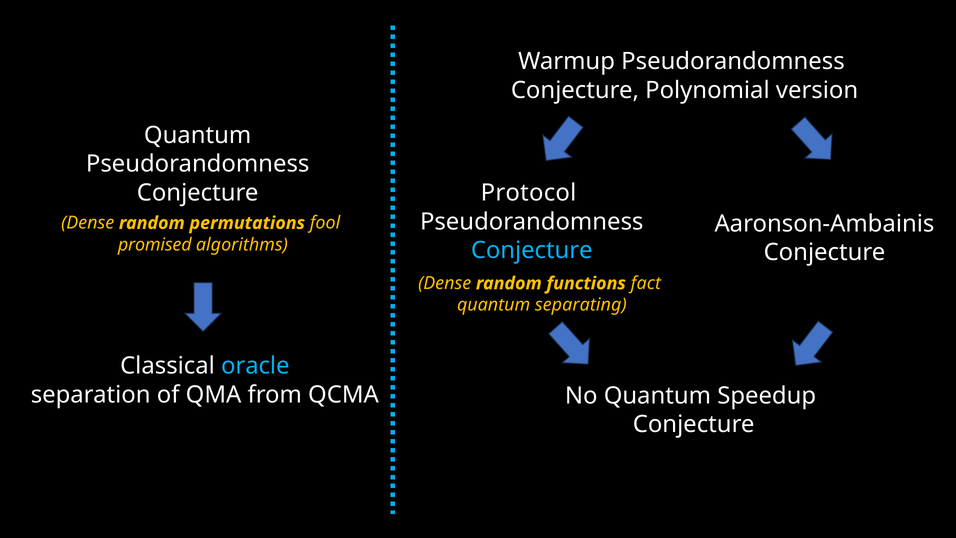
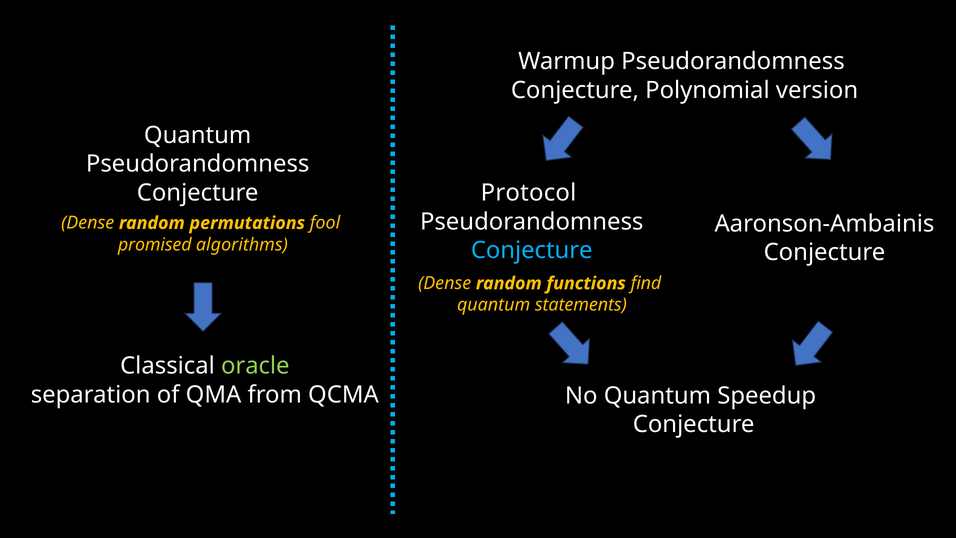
fact: fact -> find (646, 283)
separating: separating -> statements (581, 305)
oracle colour: light blue -> light green (255, 366)
